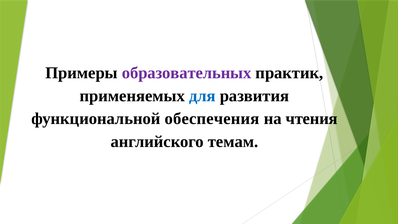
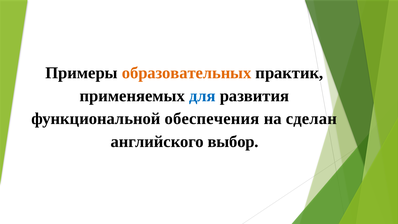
образовательных colour: purple -> orange (187, 73)
чтения: чтения -> сделан (311, 119)
темам: темам -> выбор (233, 141)
